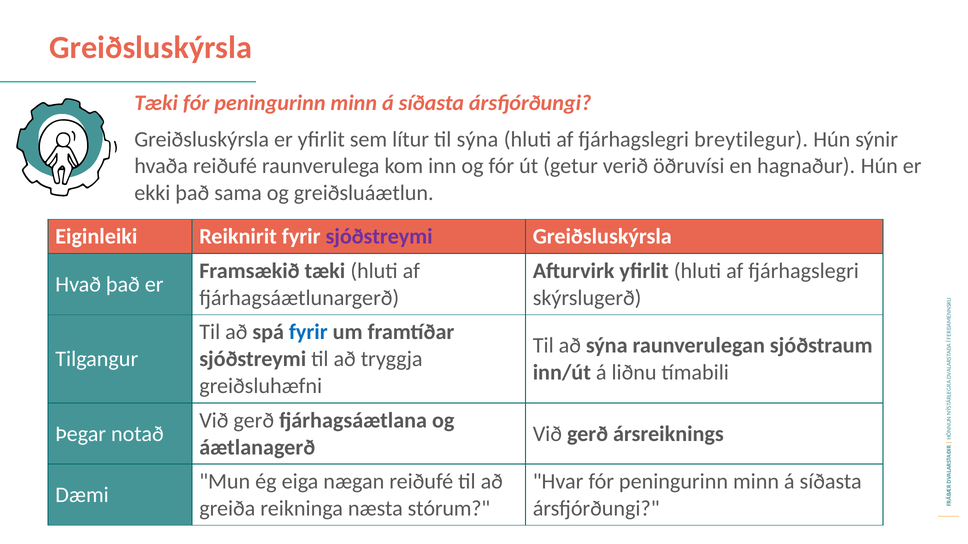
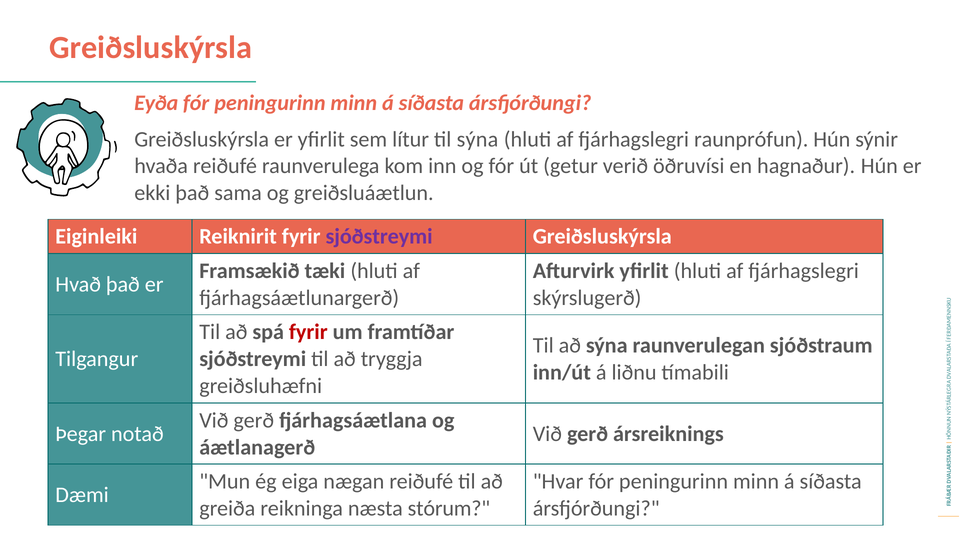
Tæki: Tæki -> Eyða (156, 103)
breytilegur: breytilegur -> raunprófun (751, 140)
fyrir colour: blue -> red (308, 332)
